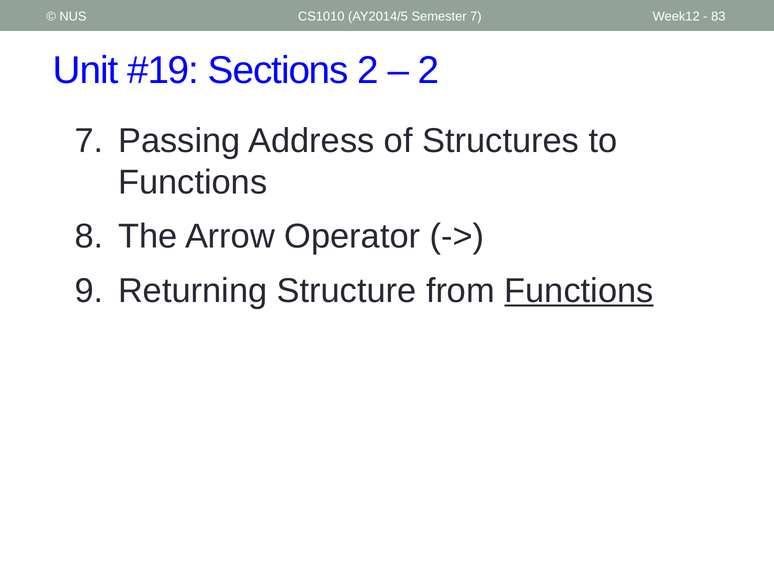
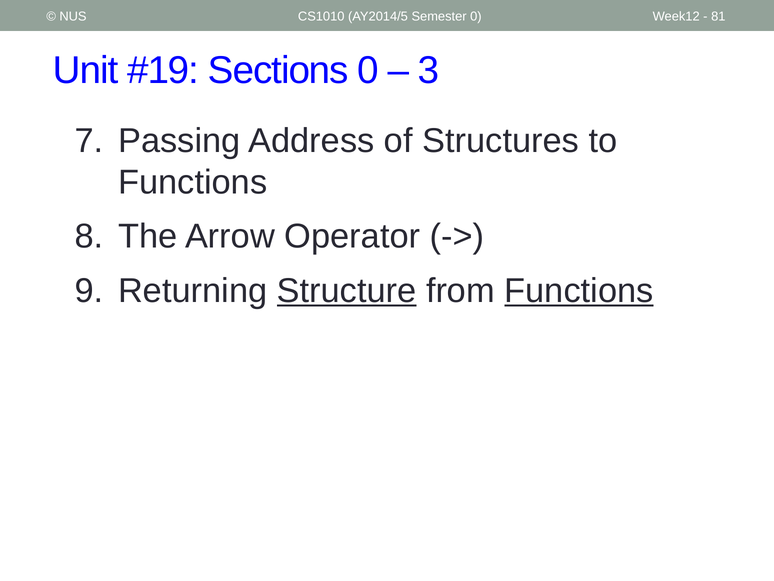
Semester 7: 7 -> 0 (476, 16)
83: 83 -> 81 (718, 16)
Sections 2: 2 -> 0 (368, 70)
2: 2 -> 3 (428, 70)
Structure underline: none -> present (347, 291)
